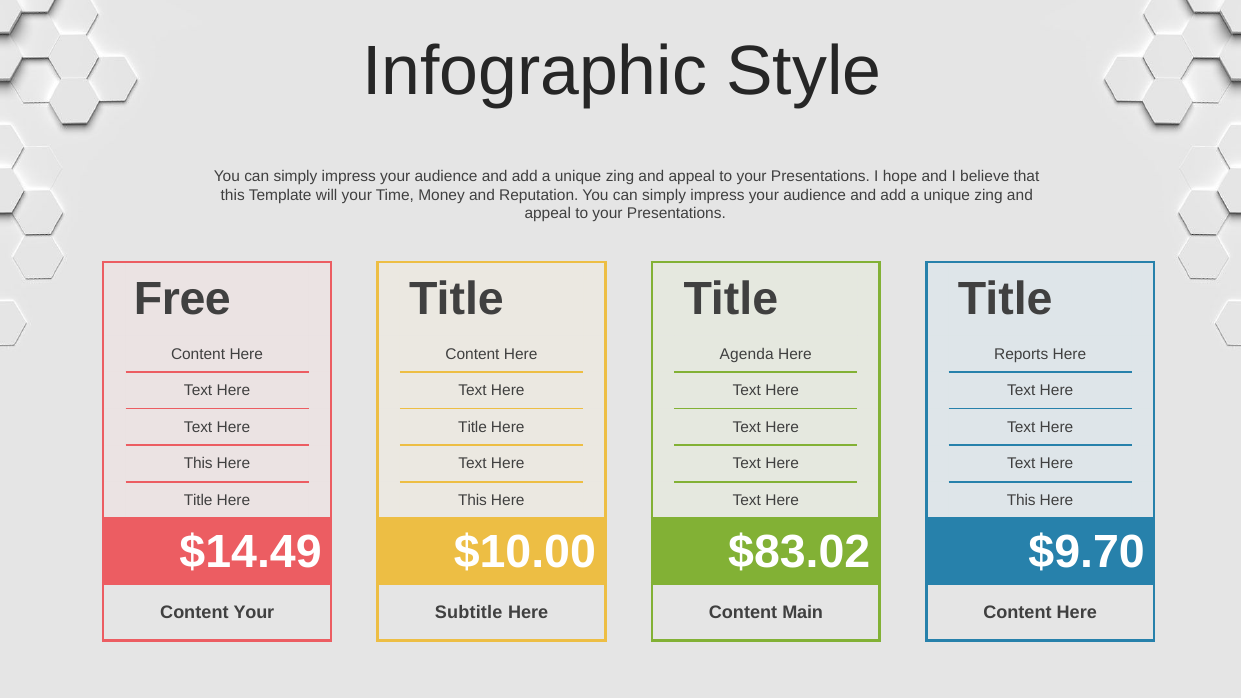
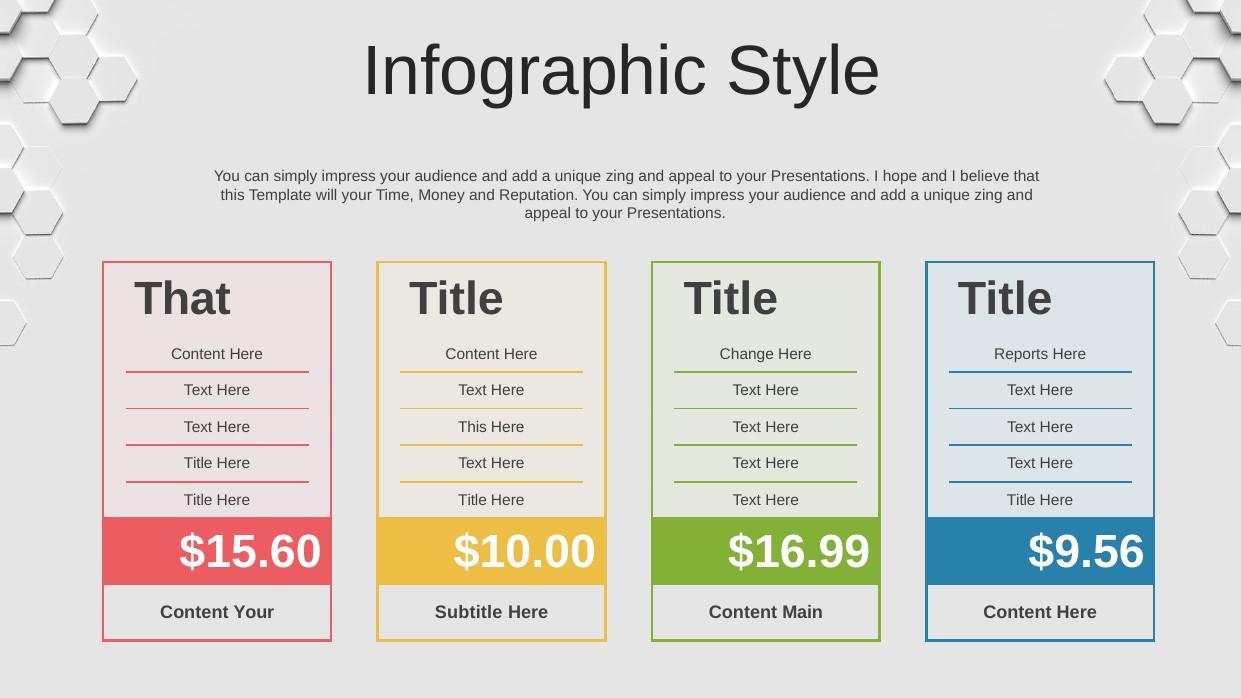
Free: Free -> That (182, 299)
Agenda: Agenda -> Change (747, 354)
Title: Title -> This (473, 427)
This: This -> Title (198, 464)
This: This -> Title (473, 500)
This: This -> Title (1021, 500)
$14.49: $14.49 -> $15.60 (251, 552)
$83.02: $83.02 -> $16.99 (799, 552)
$9.70: $9.70 -> $9.56 (1087, 552)
